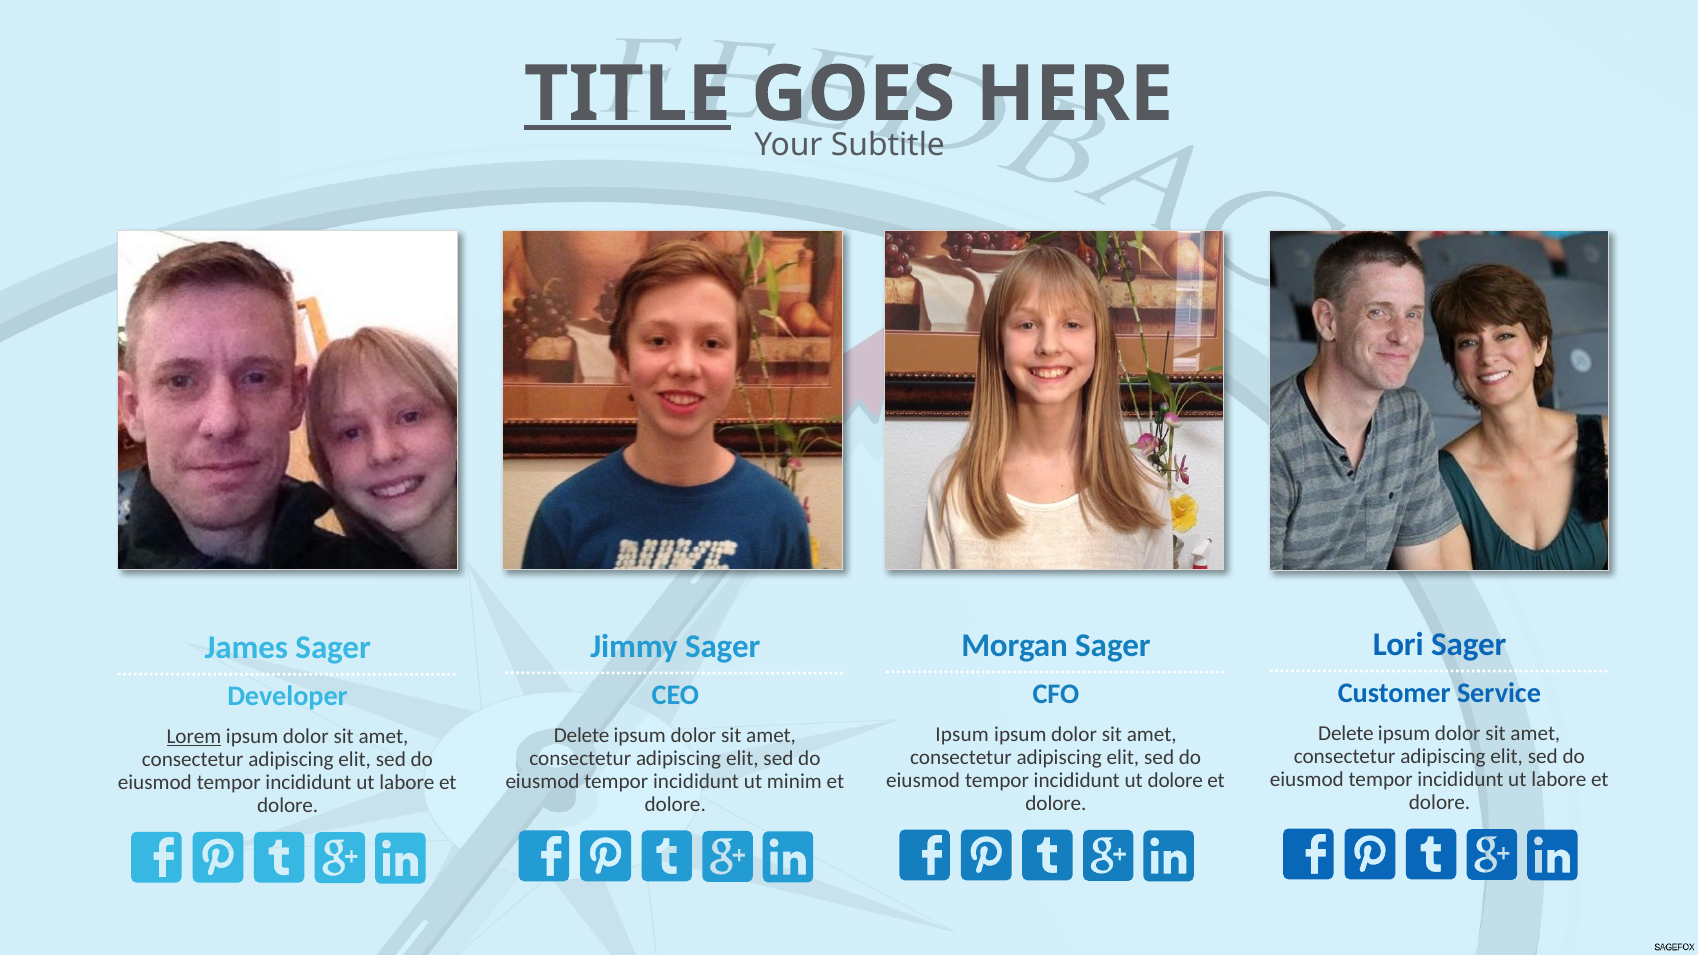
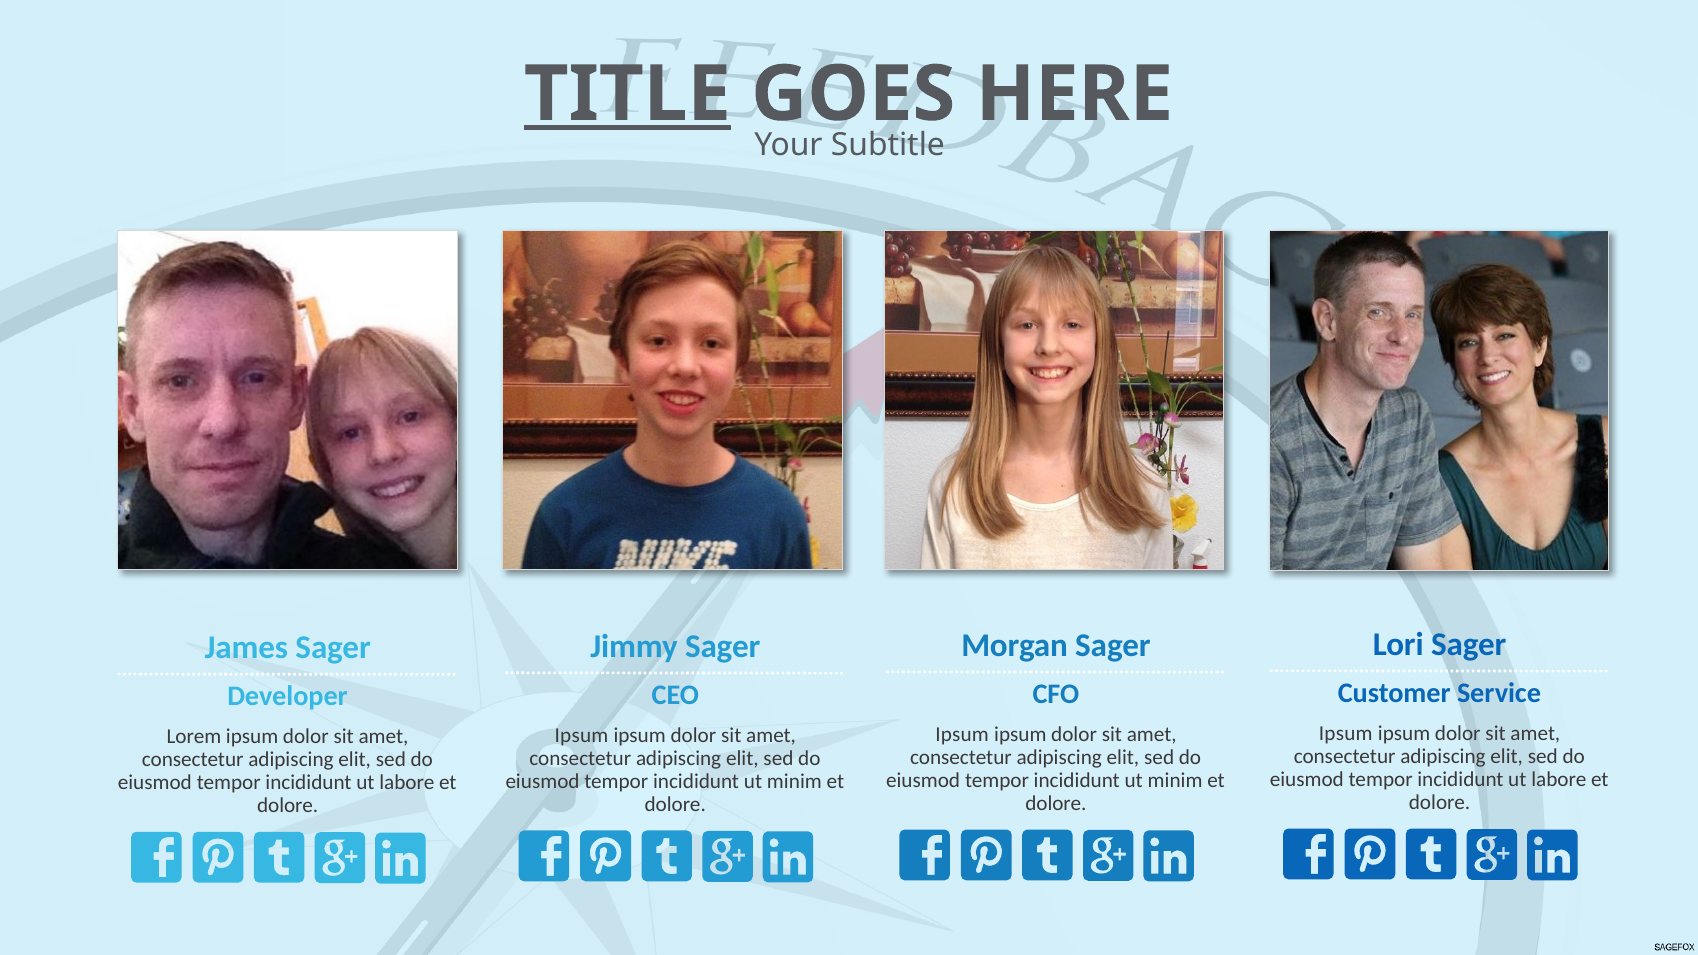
Delete: Delete -> Ipsum (1346, 733)
Delete: Delete -> Ipsum (581, 735)
Lorem underline: present -> none (194, 737)
dolore: dolore -> minim (1175, 780)
